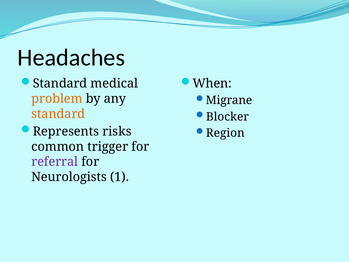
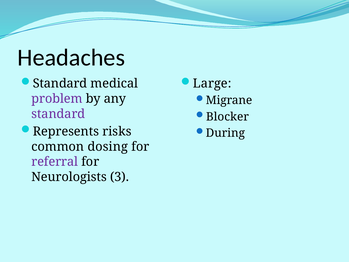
When: When -> Large (212, 84)
problem colour: orange -> purple (57, 99)
standard colour: orange -> purple (58, 114)
Region: Region -> During (225, 133)
trigger: trigger -> dosing (108, 146)
1: 1 -> 3 (119, 177)
